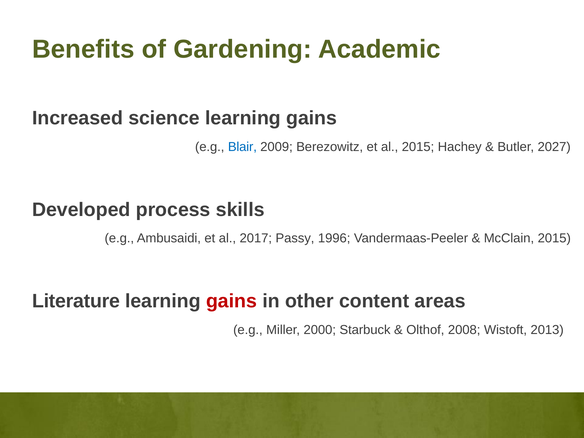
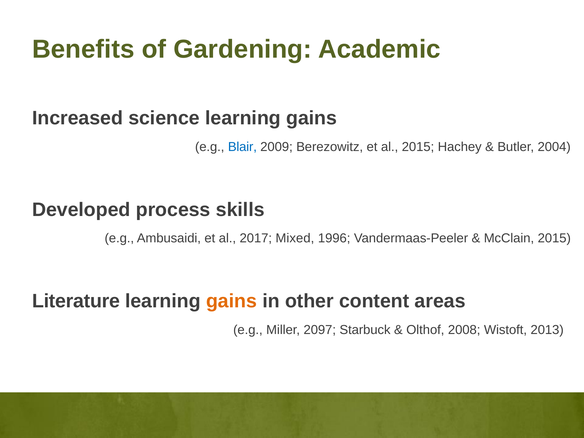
2027: 2027 -> 2004 (554, 147)
Passy: Passy -> Mixed (295, 238)
gains colour: red -> orange (232, 301)
2000: 2000 -> 2097 (320, 330)
